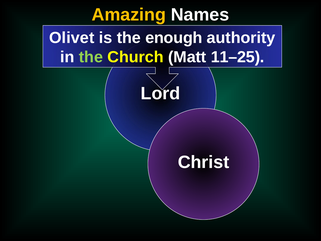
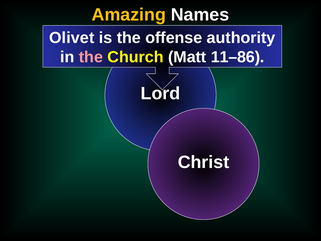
enough: enough -> offense (174, 38)
the colour: light green -> pink (91, 57)
11–25: 11–25 -> 11–86 (238, 57)
